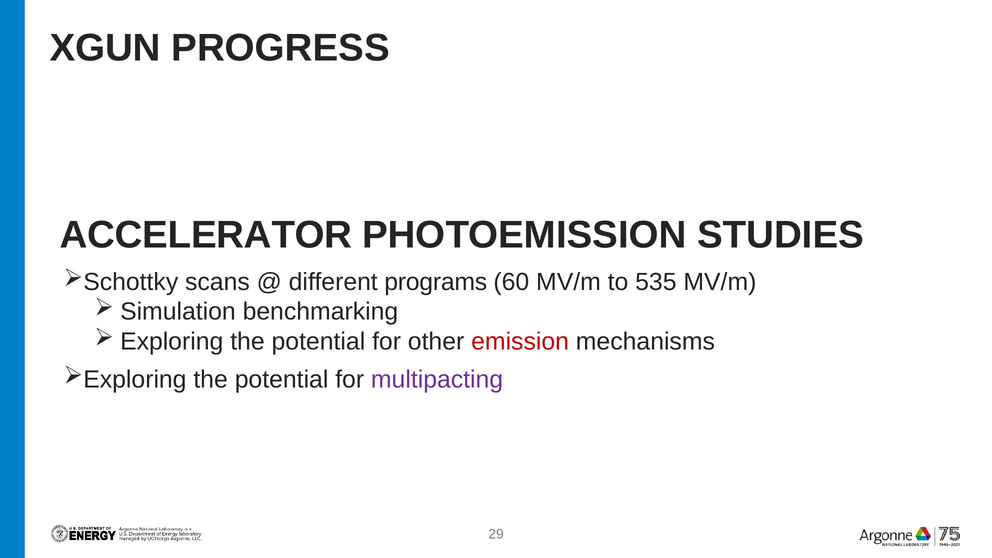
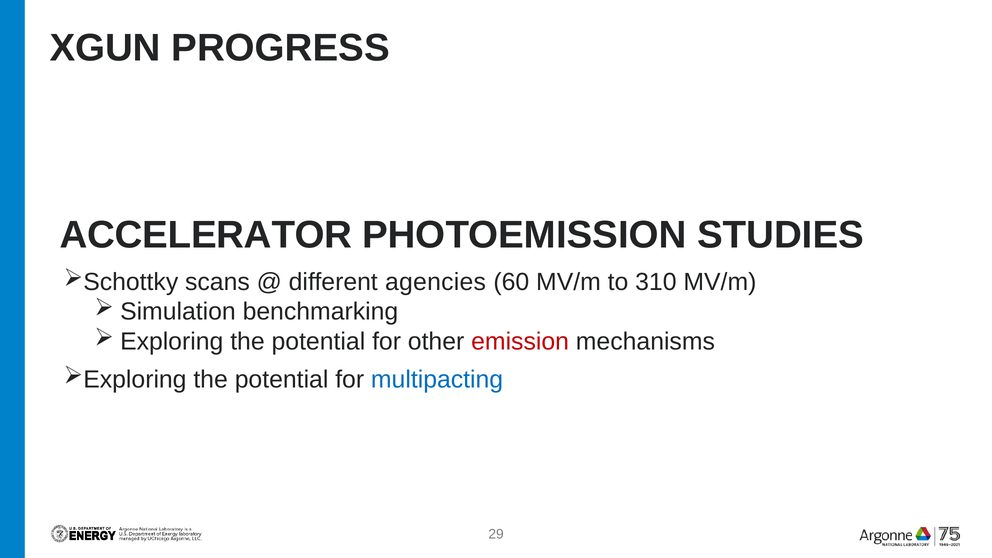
programs: programs -> agencies (436, 282)
535: 535 -> 310 (656, 282)
multipacting colour: purple -> blue (437, 380)
